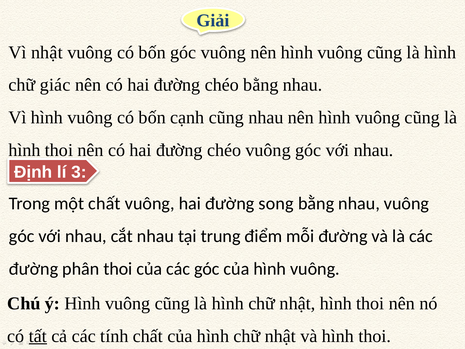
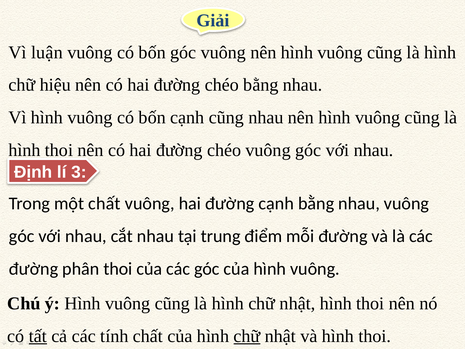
Vì nhật: nhật -> luận (47, 52)
giác: giác -> hiệu (55, 85)
đường song: song -> cạnh (276, 204)
chữ underline: none -> present (247, 336)
